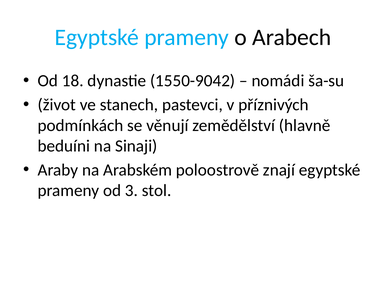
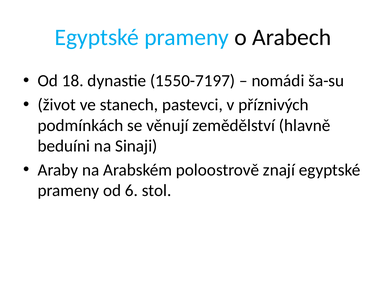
1550-9042: 1550-9042 -> 1550-7197 (193, 81)
3: 3 -> 6 (132, 191)
